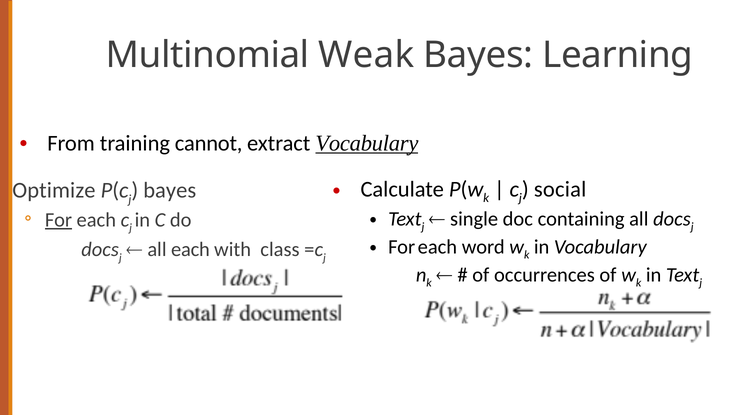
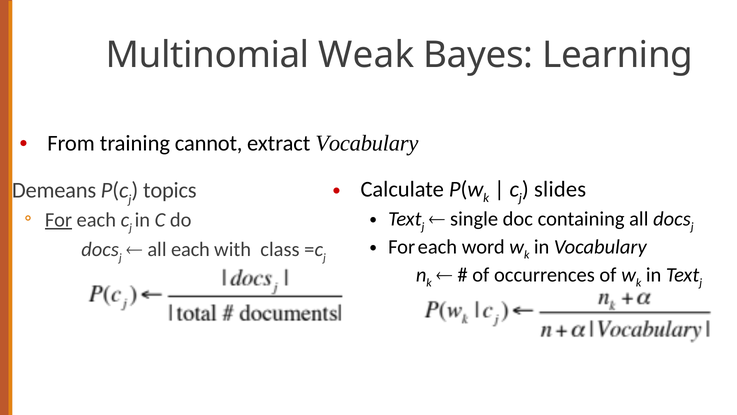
Vocabulary underline: present -> none (367, 143)
Optimize: Optimize -> Demeans (54, 190)
bayes: bayes -> topics (170, 190)
social: social -> slides (560, 189)
